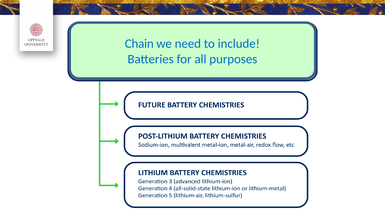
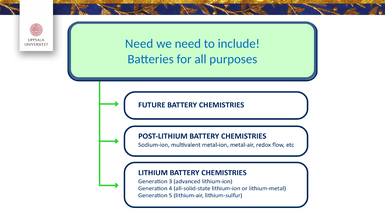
Chain: Chain -> Need (139, 44)
